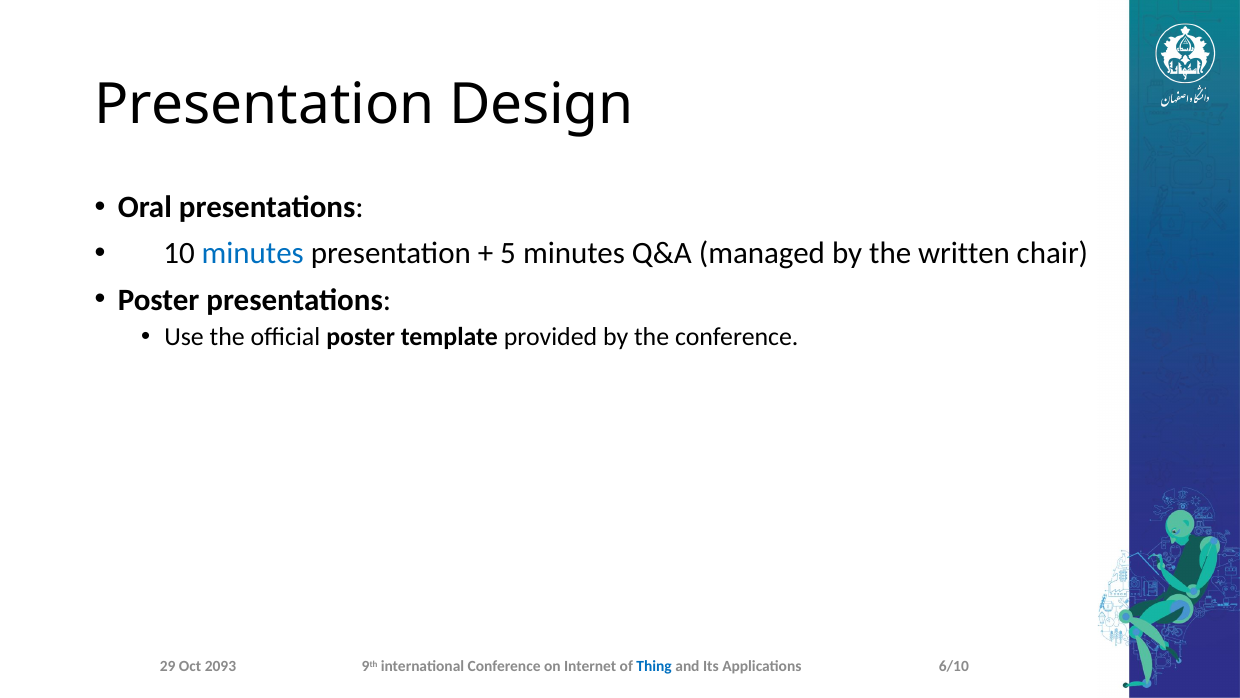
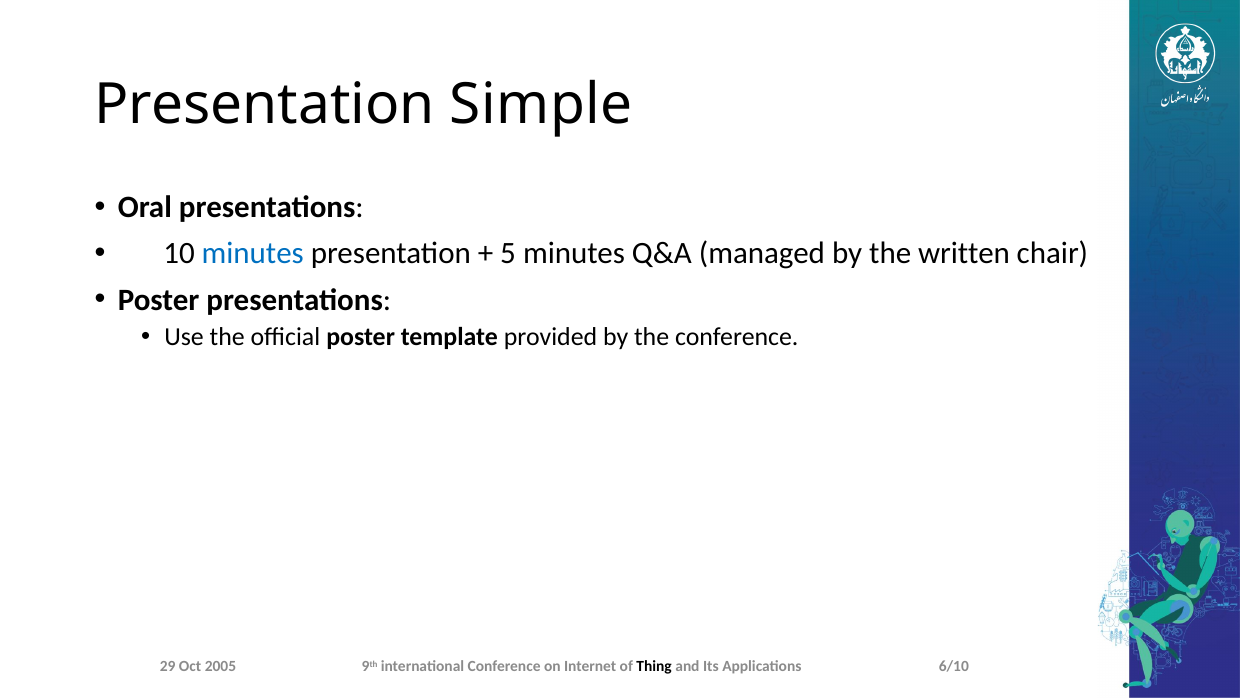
Design: Design -> Simple (541, 104)
2093: 2093 -> 2005 (220, 666)
Thing colour: blue -> black (654, 666)
